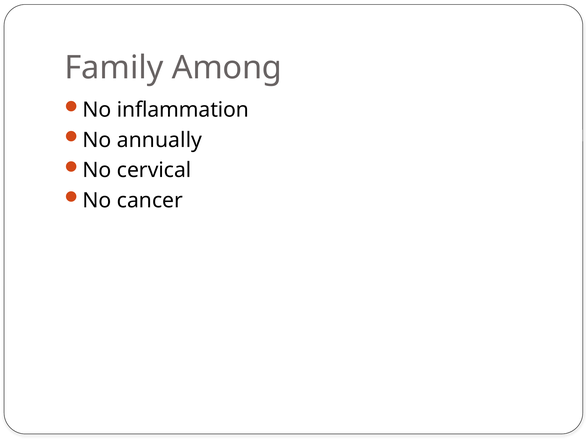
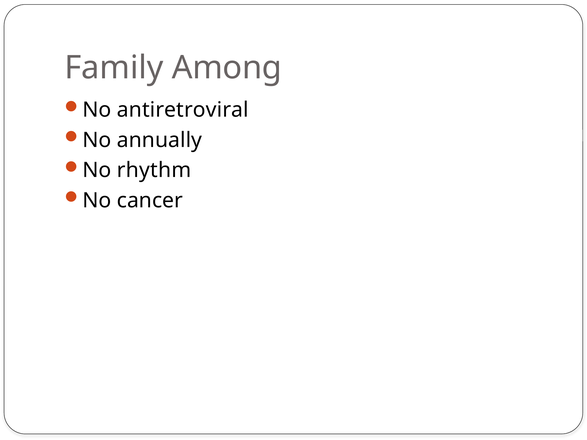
inflammation: inflammation -> antiretroviral (183, 110)
cervical: cervical -> rhythm (154, 170)
